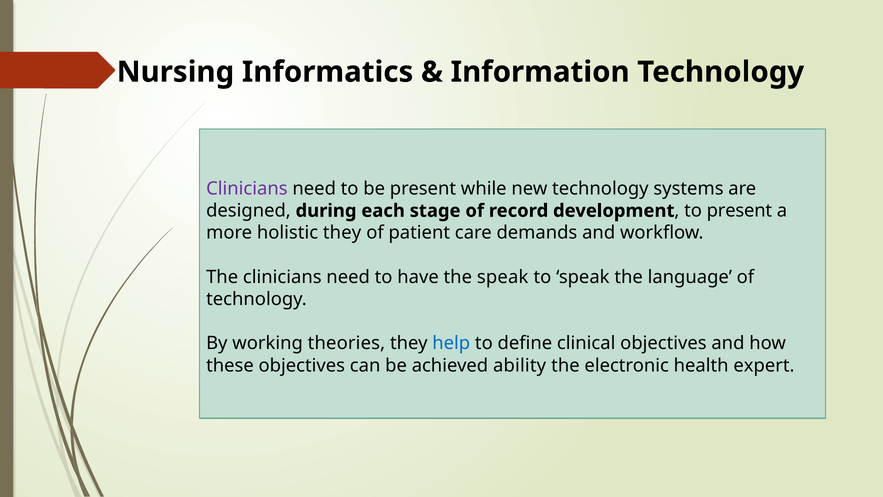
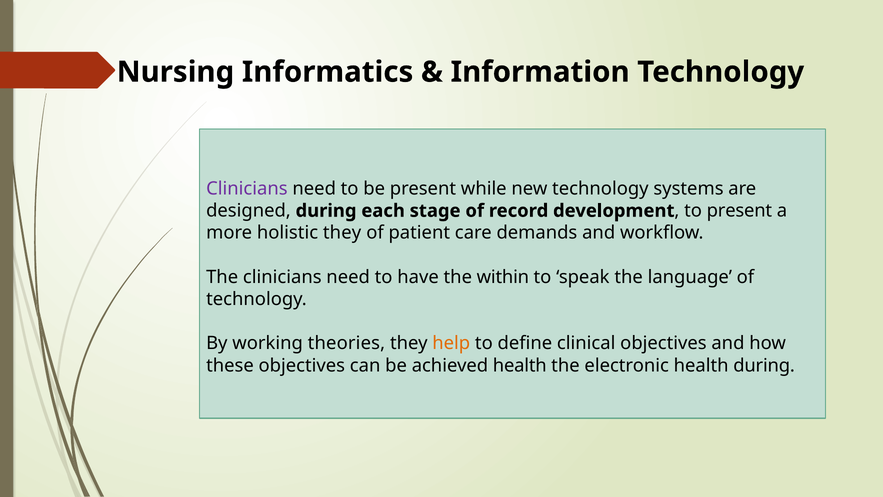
the speak: speak -> within (503, 277)
help colour: blue -> orange (451, 343)
achieved ability: ability -> health (520, 365)
health expert: expert -> during (764, 365)
